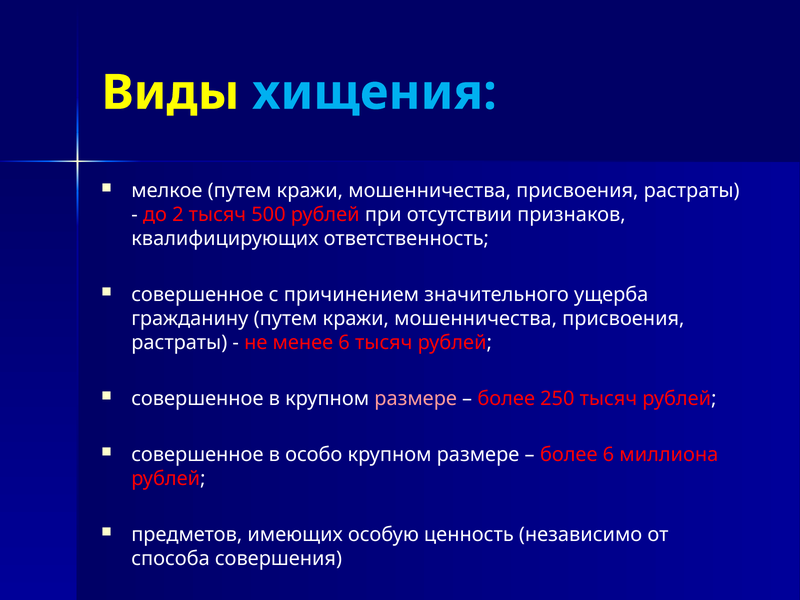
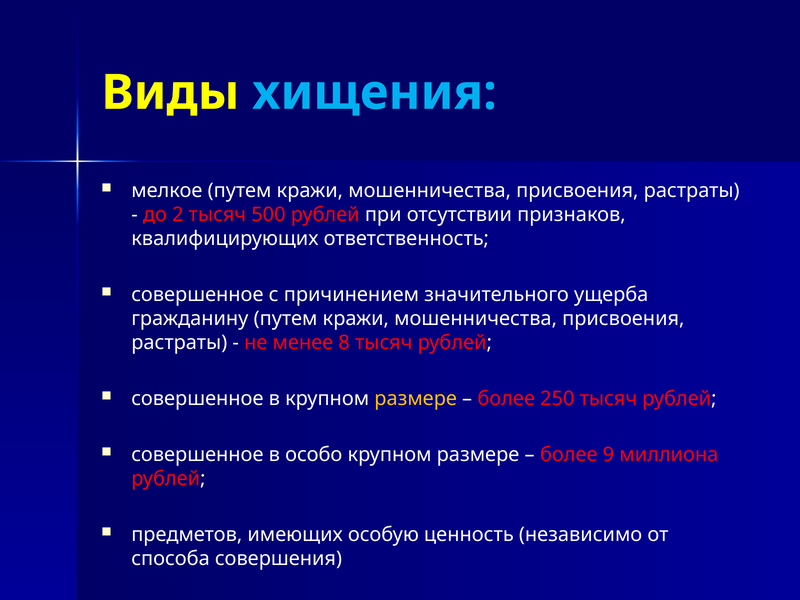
менее 6: 6 -> 8 (344, 343)
размере colour: pink -> yellow (416, 399)
более 6: 6 -> 9 (608, 455)
